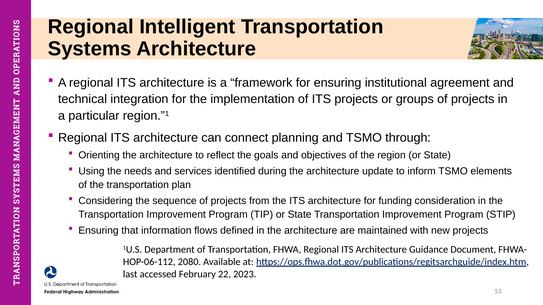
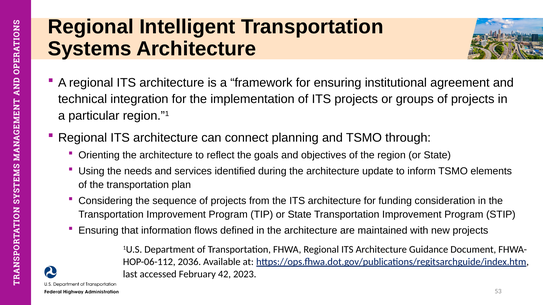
2080: 2080 -> 2036 (189, 262)
22: 22 -> 42 (225, 275)
